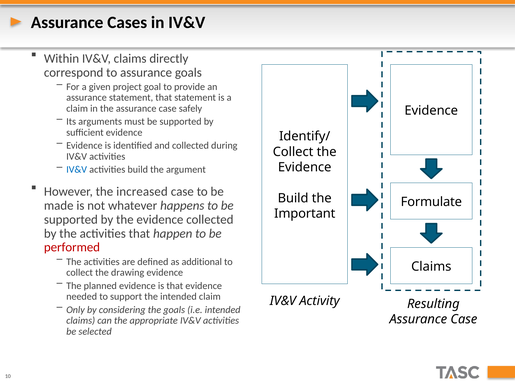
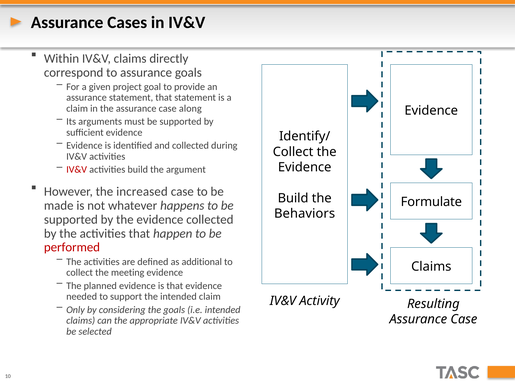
safely: safely -> along (190, 108)
IV&V colour: blue -> red (77, 169)
Important: Important -> Behaviors (305, 213)
drawing: drawing -> meeting (128, 272)
